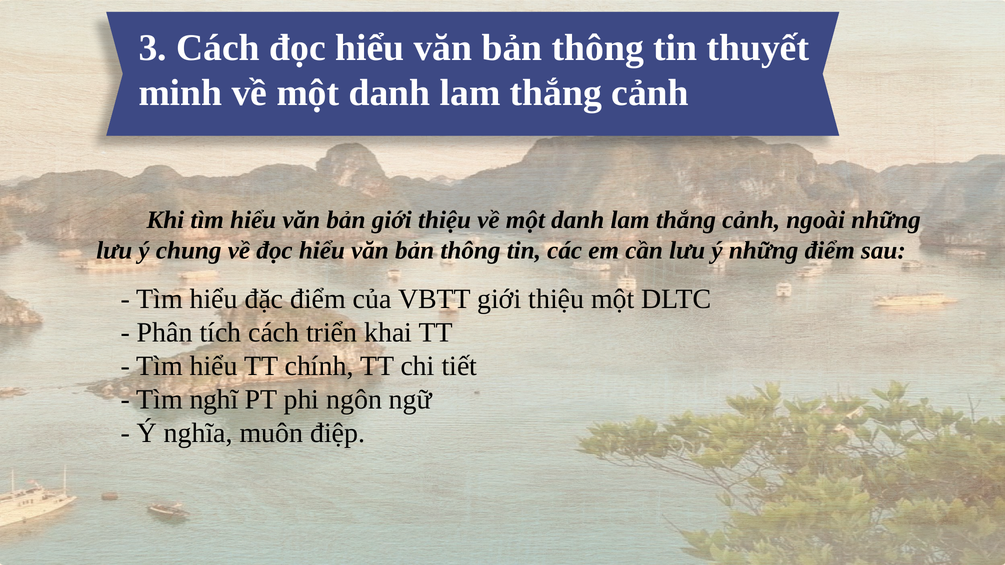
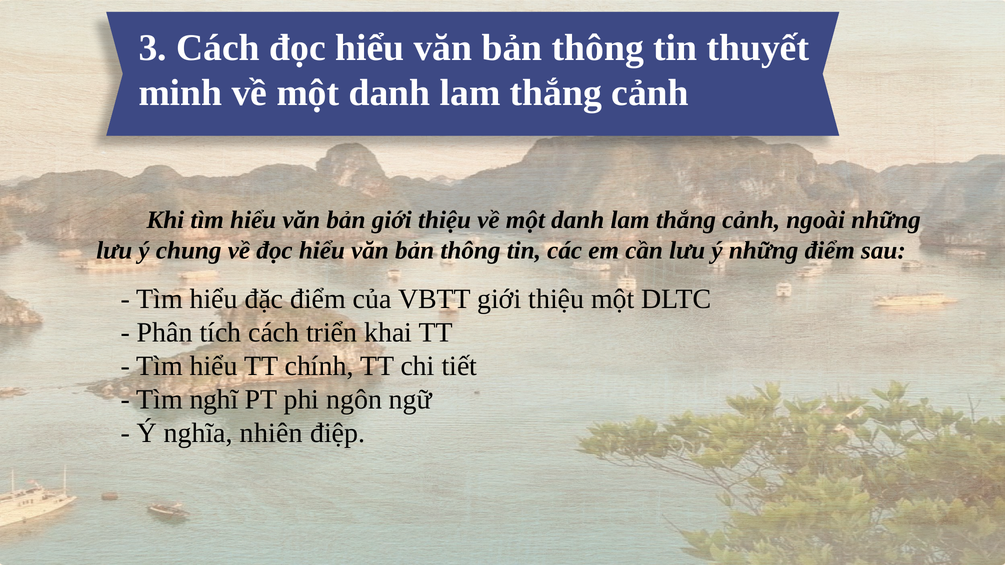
muôn: muôn -> nhiên (271, 433)
